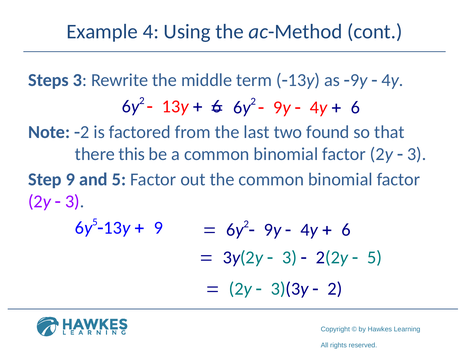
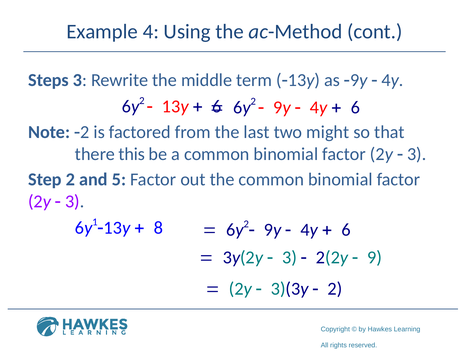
found: found -> might (328, 132)
Step 9: 9 -> 2 (70, 179)
5: 5 -> 1 (95, 222)
9: 9 -> 8 (159, 228)
5: 5 -> 9 (375, 257)
